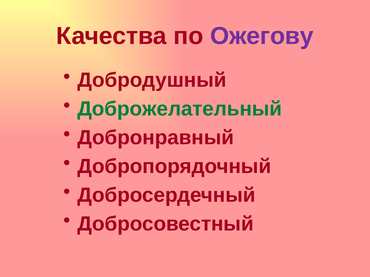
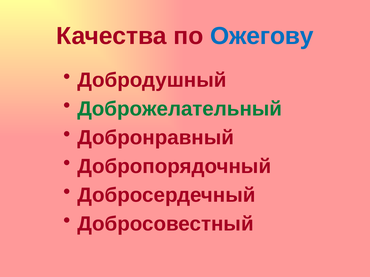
Ожегову colour: purple -> blue (262, 36)
